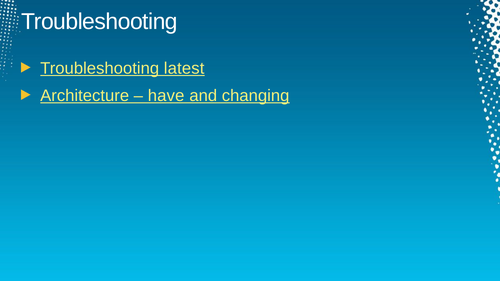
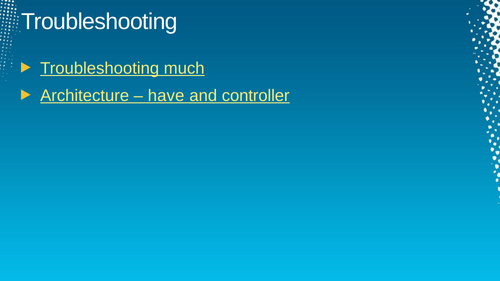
latest: latest -> much (184, 68)
changing: changing -> controller (256, 96)
